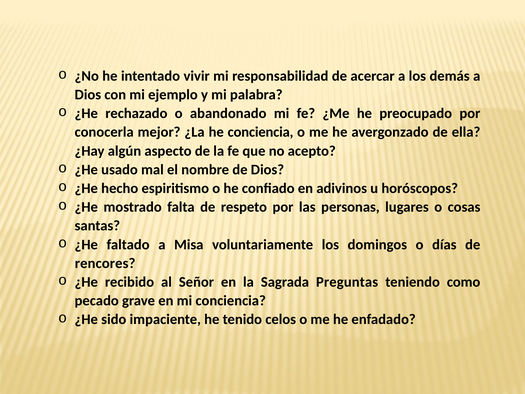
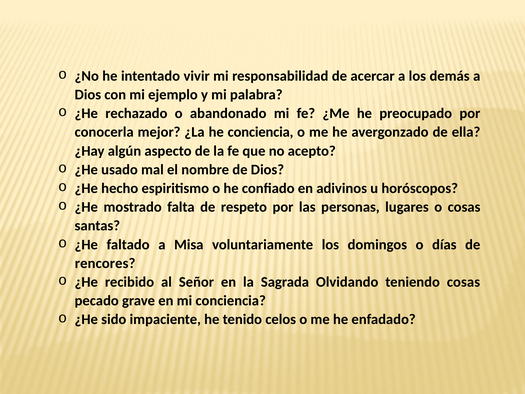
Preguntas: Preguntas -> Olvidando (347, 282)
teniendo como: como -> cosas (463, 282)
